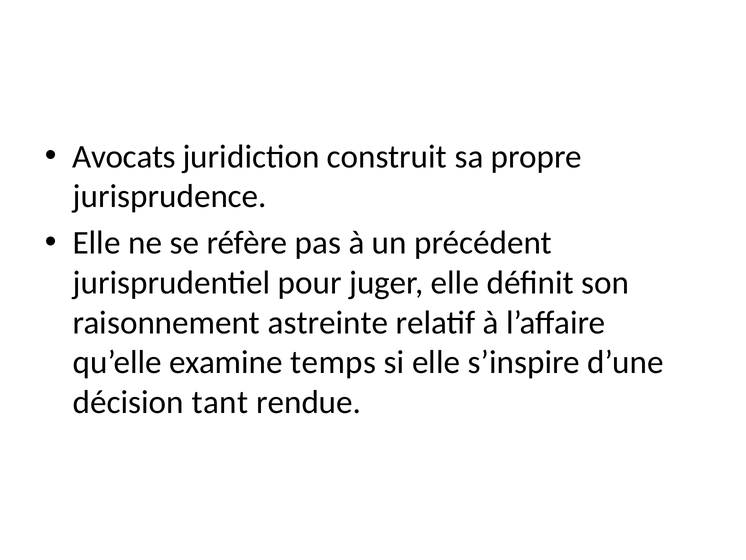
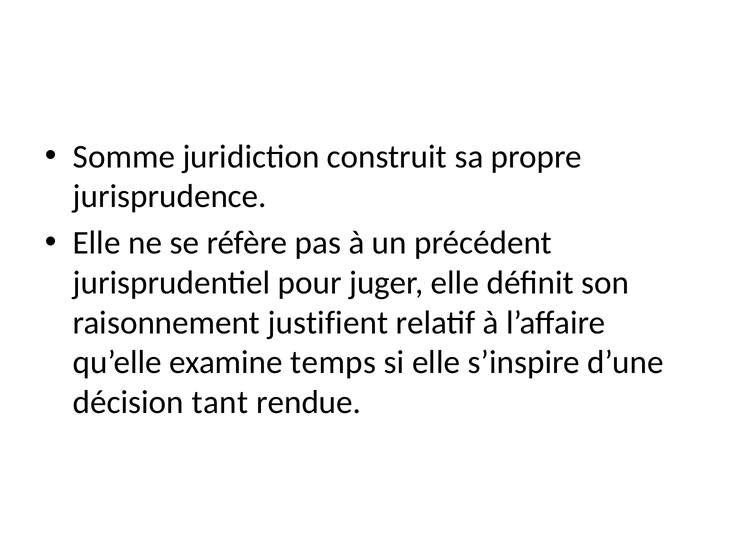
Avocats: Avocats -> Somme (124, 156)
astreinte: astreinte -> justifient (328, 322)
